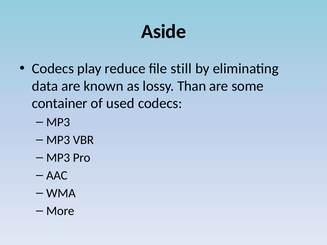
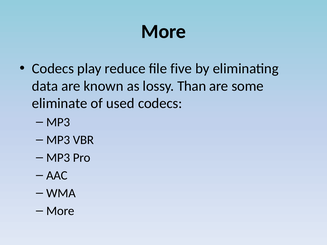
Aside: Aside -> More (164, 32)
still: still -> five (181, 69)
container: container -> eliminate (60, 104)
